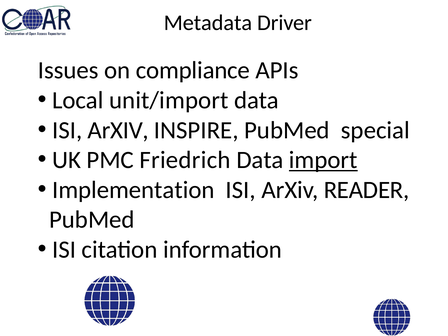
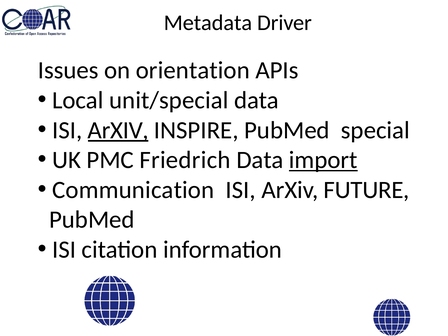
compliance: compliance -> orientation (193, 70)
unit/import: unit/import -> unit/special (169, 100)
ArXIV underline: none -> present (118, 130)
Implementation: Implementation -> Communication (133, 190)
READER: READER -> FUTURE (367, 190)
